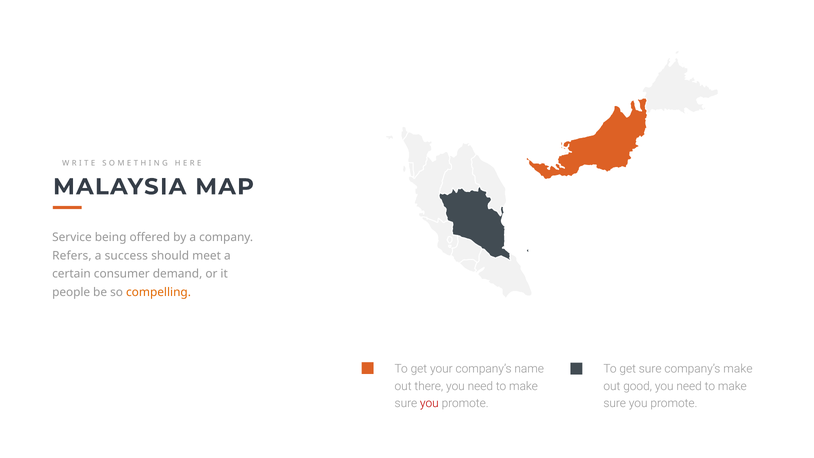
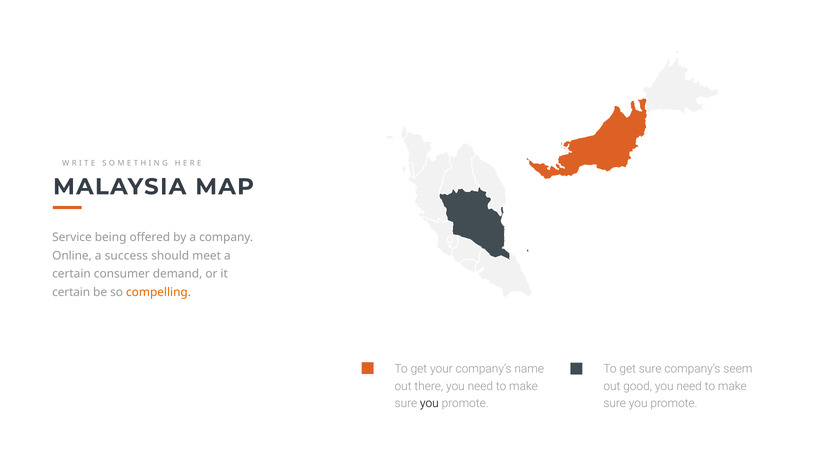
Refers: Refers -> Online (72, 256)
people: people -> certain (71, 292)
company’s make: make -> seem (738, 369)
you colour: red -> black (429, 403)
